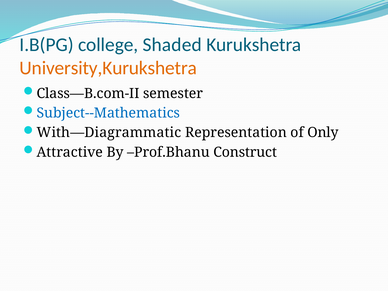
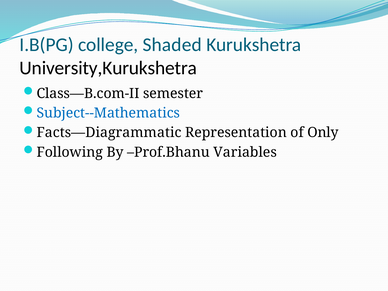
University,Kurukshetra colour: orange -> black (108, 68)
With—Diagrammatic: With—Diagrammatic -> Facts—Diagrammatic (109, 133)
Attractive: Attractive -> Following (70, 152)
Construct: Construct -> Variables (245, 152)
